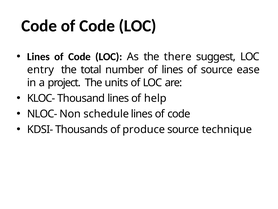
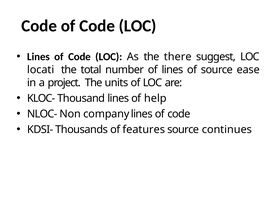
entry: entry -> locati (41, 70)
schedule: schedule -> company (106, 114)
produce: produce -> features (144, 129)
technique: technique -> continues (227, 129)
